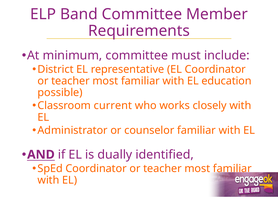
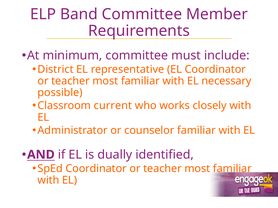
education: education -> necessary (227, 81)
